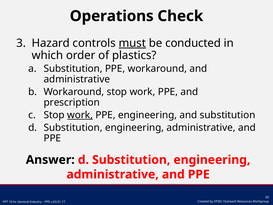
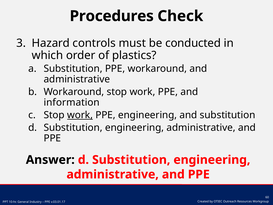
Operations: Operations -> Procedures (112, 16)
must underline: present -> none (132, 43)
prescription: prescription -> information (72, 102)
